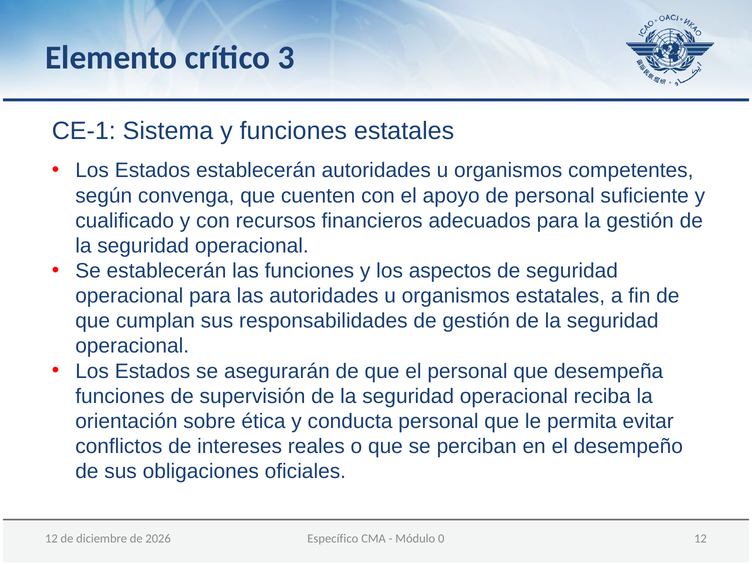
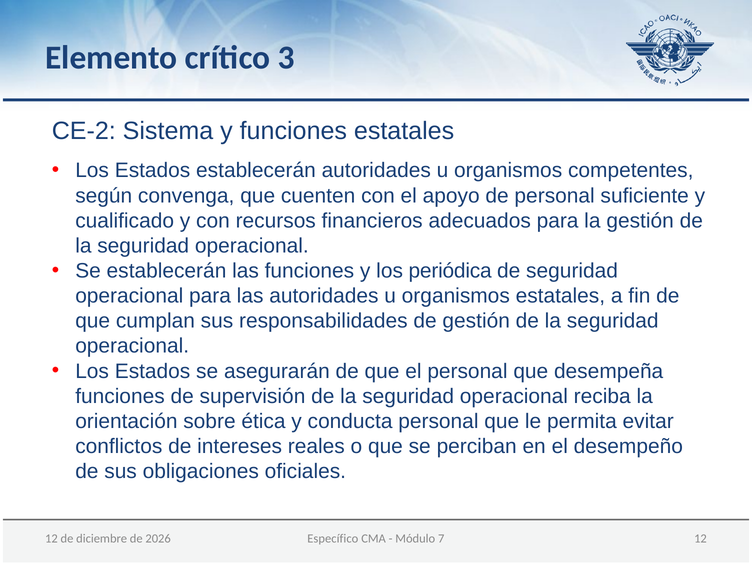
CE-1: CE-1 -> CE-2 (84, 131)
aspectos: aspectos -> periódica (450, 271)
0: 0 -> 7 (441, 538)
